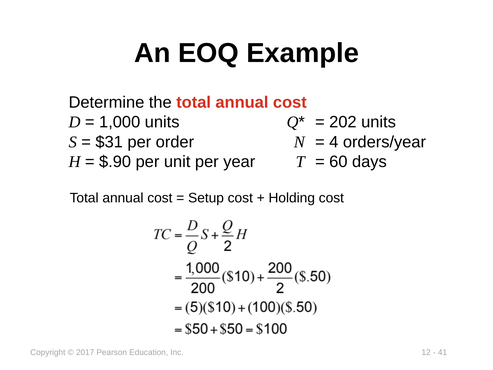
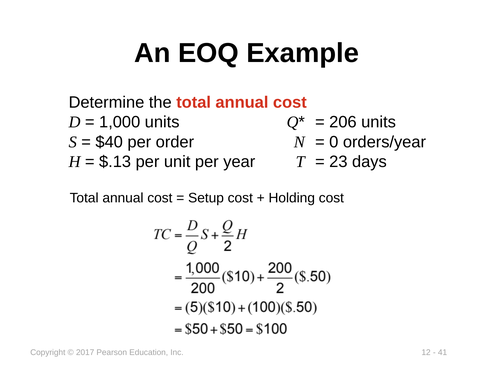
202: 202 -> 206 (343, 122)
$31: $31 -> $40 (109, 142)
4: 4 -> 0 (334, 142)
$.90: $.90 -> $.13 (115, 162)
60: 60 -> 23 (338, 162)
